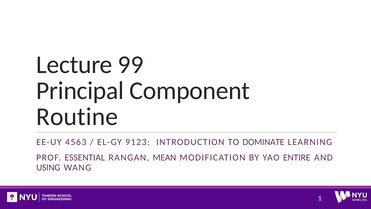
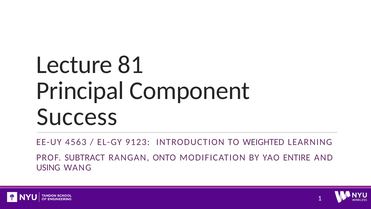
99: 99 -> 81 (131, 65)
Routine: Routine -> Success (77, 117)
DOMINATE: DOMINATE -> WEIGHTED (263, 142)
ESSENTIAL: ESSENTIAL -> SUBTRACT (85, 157)
MEAN: MEAN -> ONTO (164, 157)
